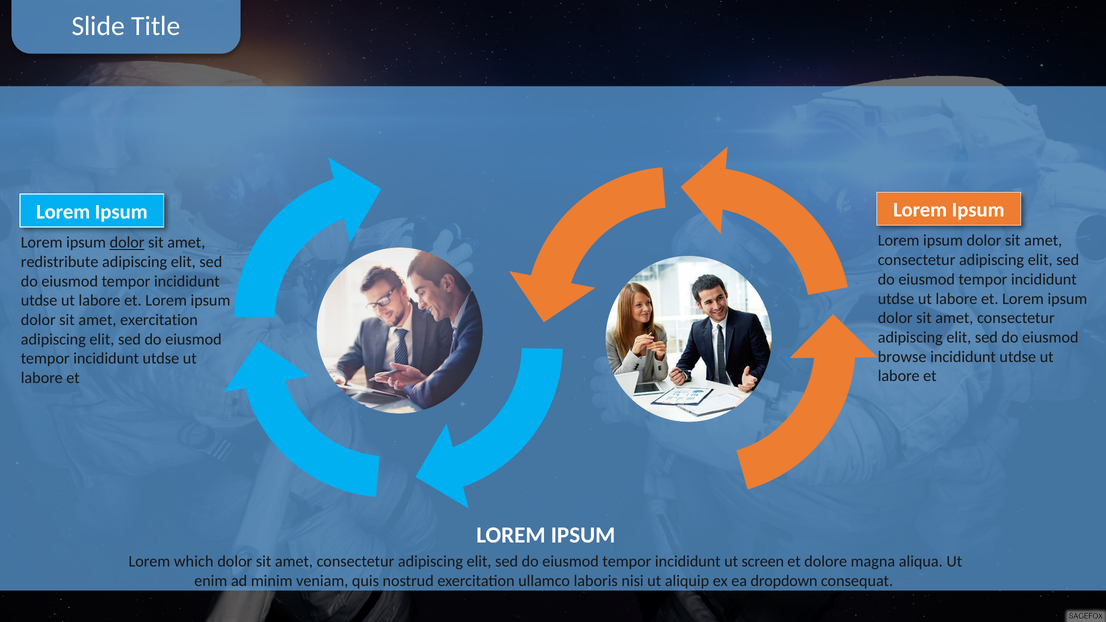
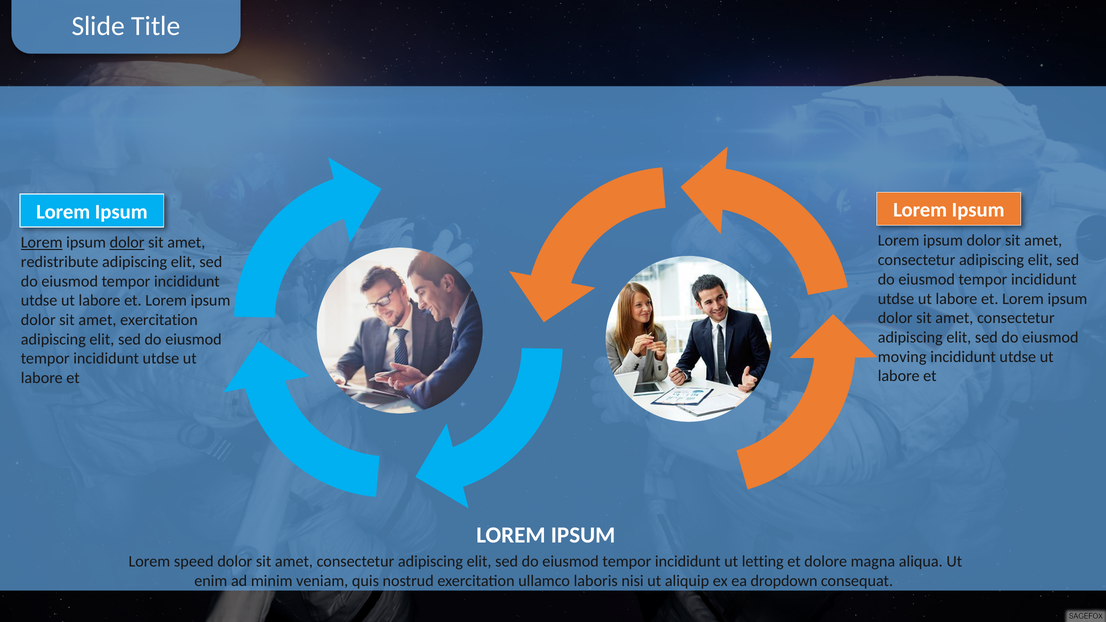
Lorem underline: none -> present (42, 243)
browse: browse -> moving (902, 357)
which: which -> speed (194, 561)
screen: screen -> letting (763, 561)
